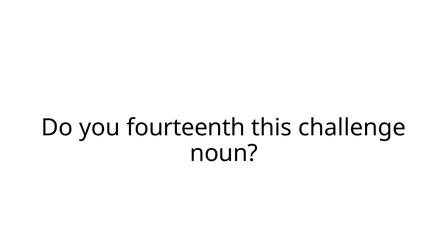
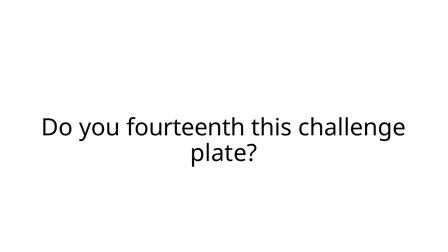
noun: noun -> plate (224, 153)
